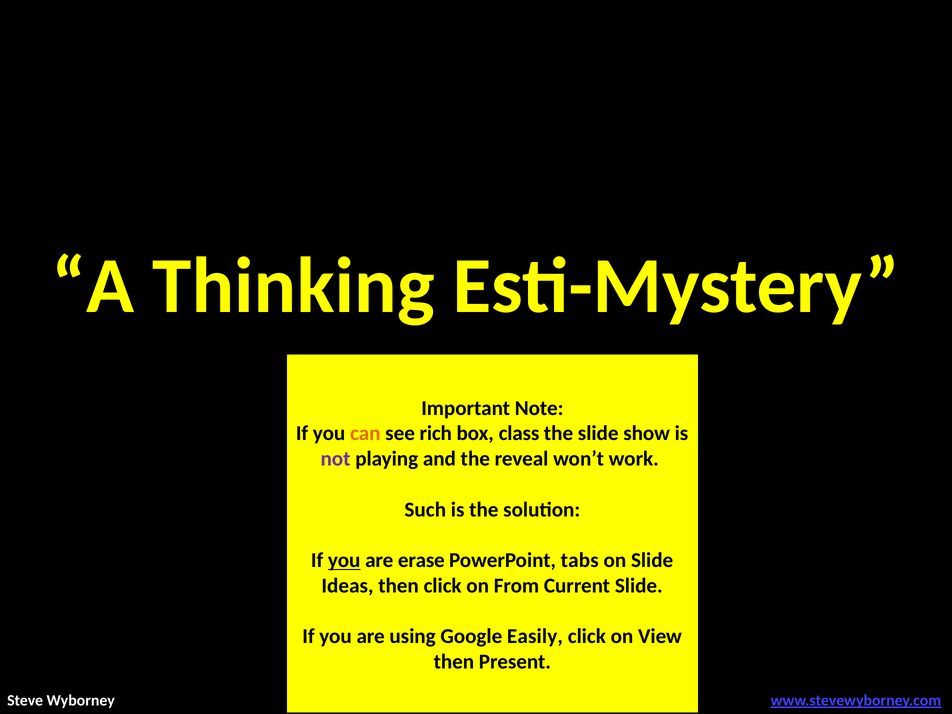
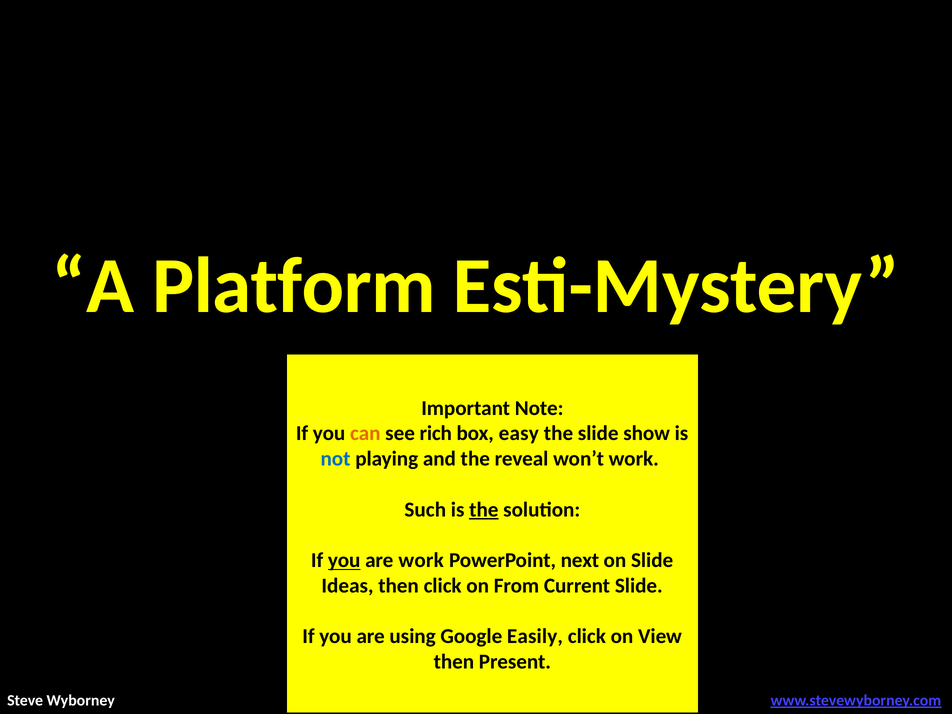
Thinking: Thinking -> Platform (294, 286)
class: class -> easy (519, 433)
not colour: purple -> blue (336, 459)
the underline: none -> present (484, 510)
are erase: erase -> work (421, 560)
tabs: tabs -> next (580, 560)
